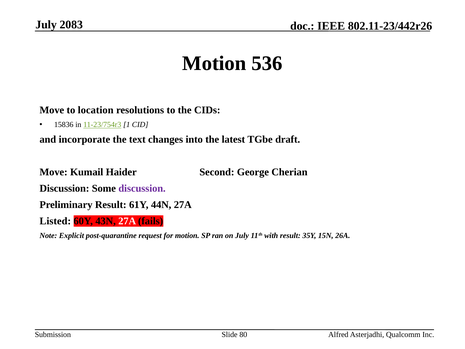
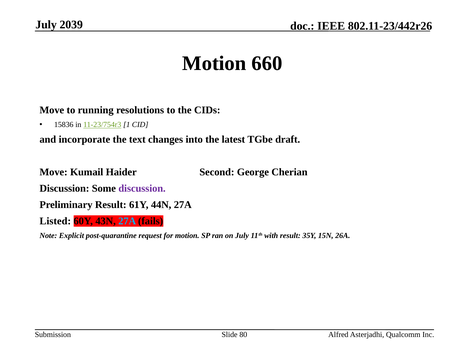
2083: 2083 -> 2039 (71, 25)
536: 536 -> 660 (267, 63)
location: location -> running (96, 110)
27A colour: white -> light blue (127, 221)
